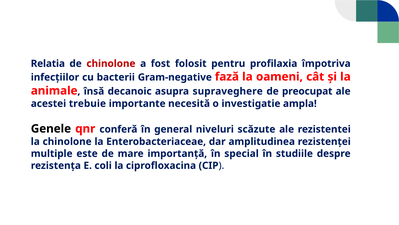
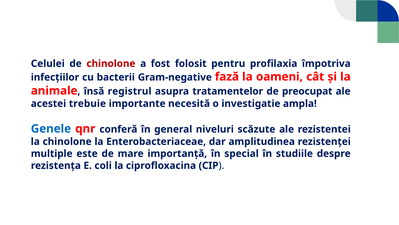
Relatia: Relatia -> Celulei (48, 63)
decanoic: decanoic -> registrul (130, 91)
supraveghere: supraveghere -> tratamentelor (228, 91)
Genele colour: black -> blue (51, 128)
